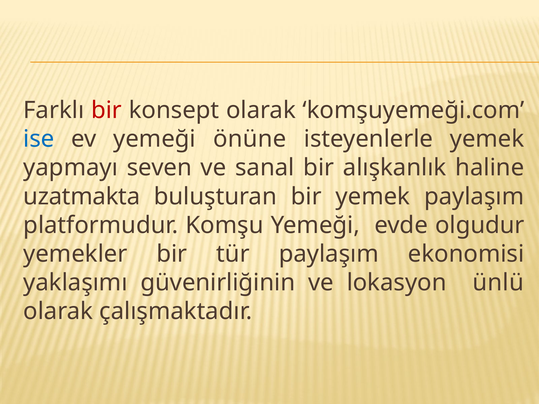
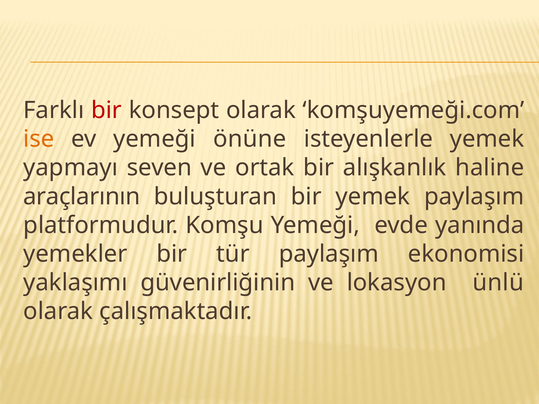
ise colour: blue -> orange (39, 139)
sanal: sanal -> ortak (265, 168)
uzatmakta: uzatmakta -> araçlarının (82, 197)
olgudur: olgudur -> yanında (480, 225)
